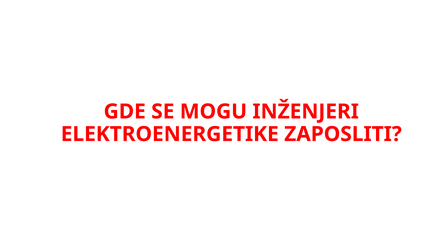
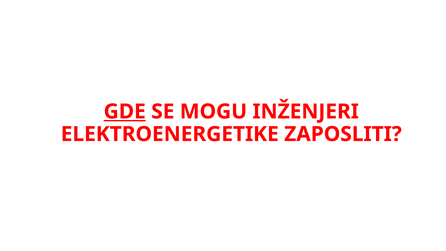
GDE underline: none -> present (125, 111)
